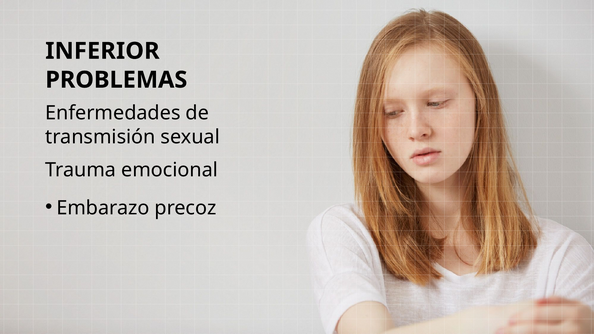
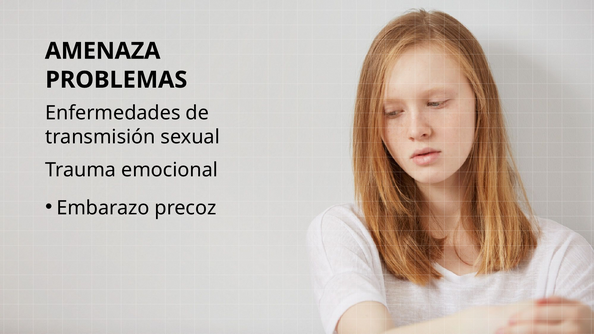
INFERIOR: INFERIOR -> AMENAZA (103, 51)
